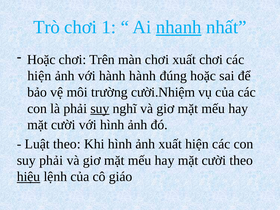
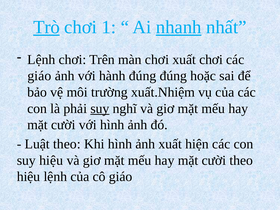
Trò underline: none -> present (46, 27)
Hoặc: Hoặc -> Lệnh (41, 60)
hiện: hiện -> giáo (39, 76)
hành hành: hành -> đúng (143, 76)
cười.Nhiệm: cười.Nhiệm -> xuất.Nhiệm (163, 92)
suy phải: phải -> hiệu (51, 160)
hiệu underline: present -> none (29, 177)
